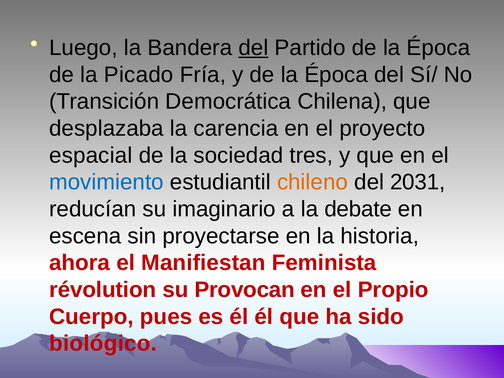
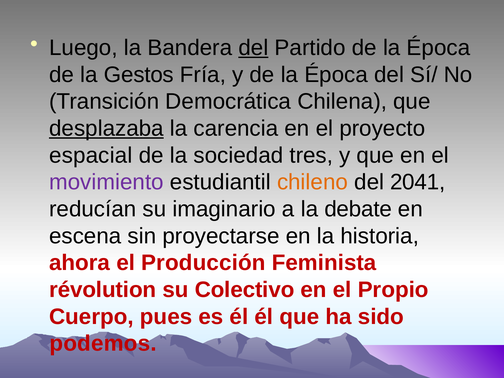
Picado: Picado -> Gestos (139, 75)
desplazaba underline: none -> present (106, 128)
movimiento colour: blue -> purple (106, 182)
2031: 2031 -> 2041 (418, 182)
Manifiestan: Manifiestan -> Producción (203, 263)
Provocan: Provocan -> Colectivo (245, 290)
biológico: biológico -> podemos (103, 344)
